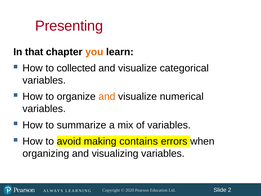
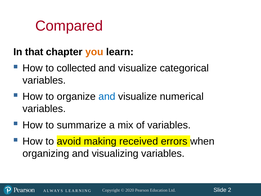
Presenting: Presenting -> Compared (69, 26)
and colour: orange -> blue (107, 96)
contains: contains -> received (139, 141)
